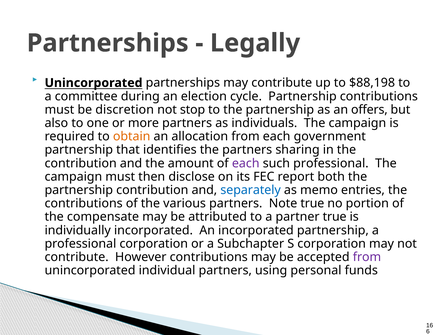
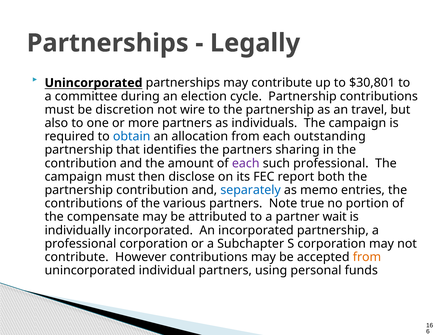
$88,198: $88,198 -> $30,801 (372, 83)
stop: stop -> wire (193, 110)
offers: offers -> travel (369, 110)
obtain colour: orange -> blue (132, 136)
government: government -> outstanding (330, 136)
partner true: true -> wait (335, 217)
from colour: purple -> orange (367, 257)
